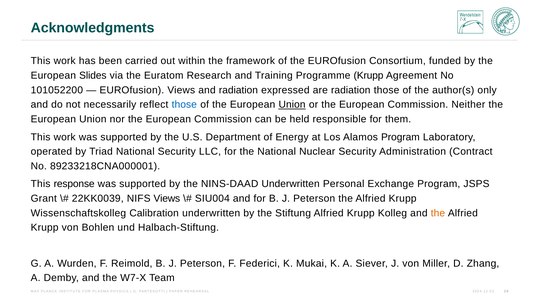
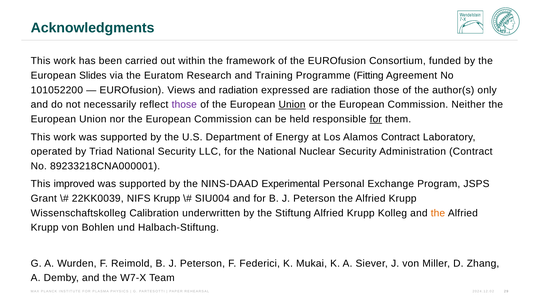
Programme Krupp: Krupp -> Fitting (369, 76)
those colour: blue -> purple (184, 105)
for underline: none -> present (376, 119)
Alamos Program: Program -> Contract (400, 137)
response: response -> improved (74, 184)
NINS-DAAD Underwritten: Underwritten -> Experimental (291, 184)
NIFS Views: Views -> Krupp (167, 199)
